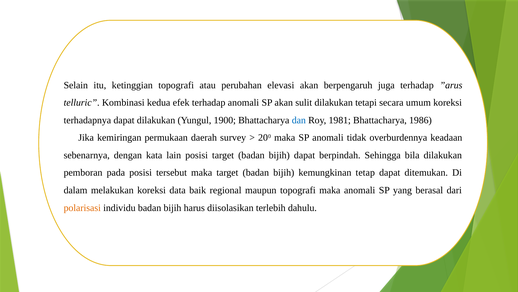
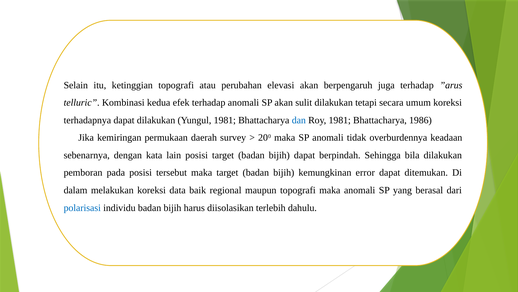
Yungul 1900: 1900 -> 1981 (225, 120)
tetap: tetap -> error (365, 172)
polarisasi colour: orange -> blue (82, 207)
